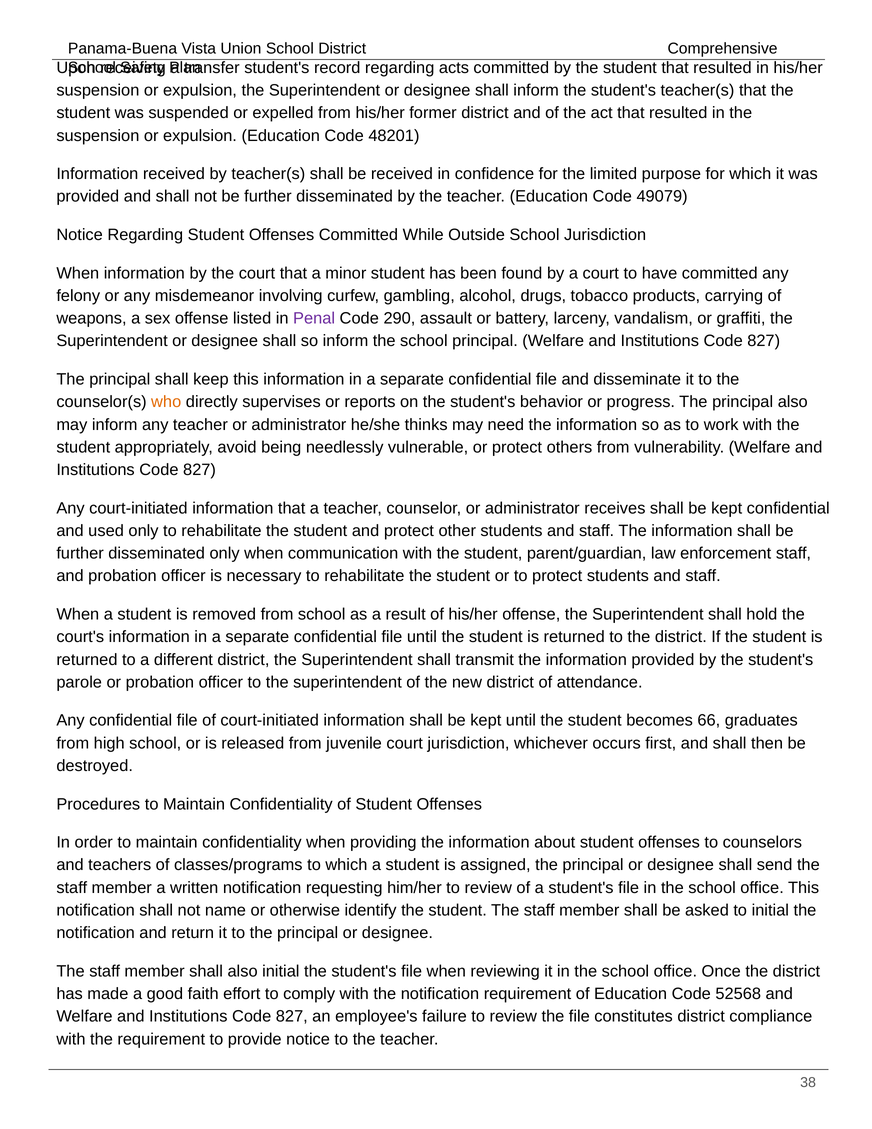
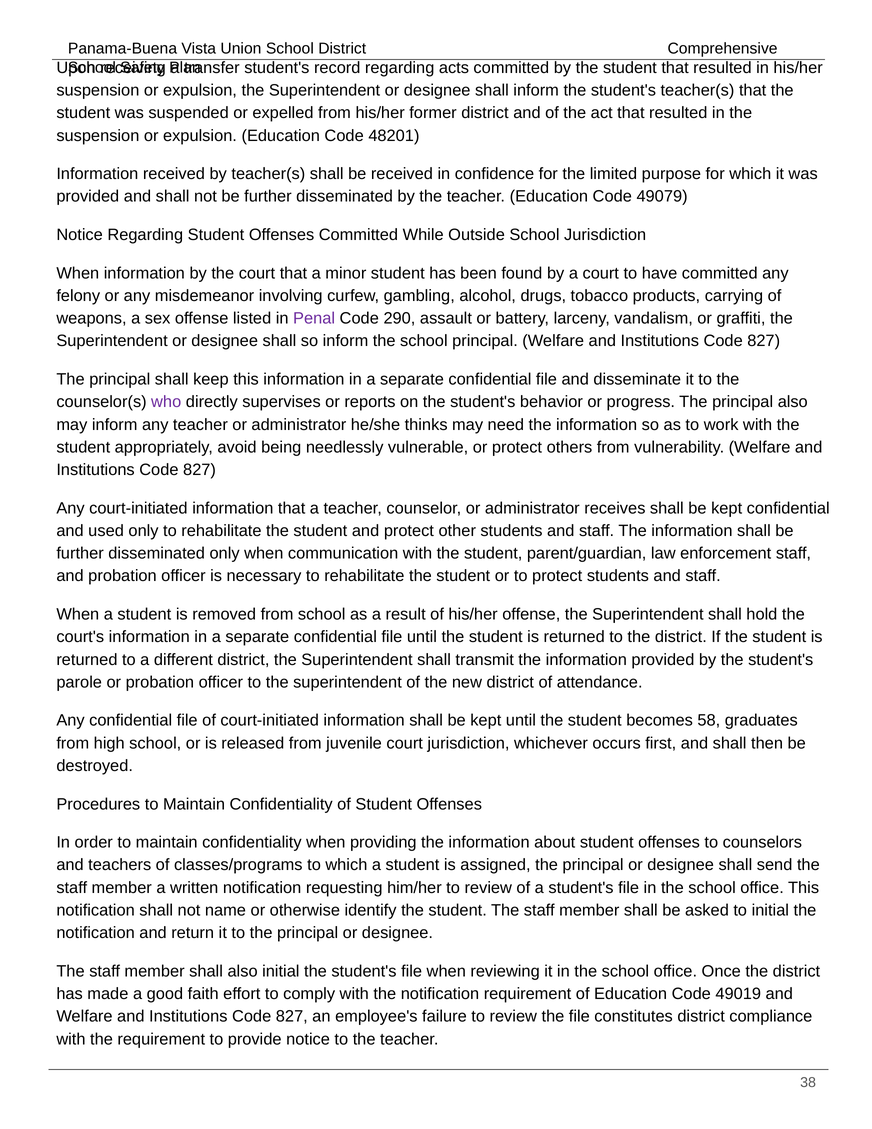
who colour: orange -> purple (166, 402)
66: 66 -> 58 (709, 720)
52568: 52568 -> 49019 (738, 993)
